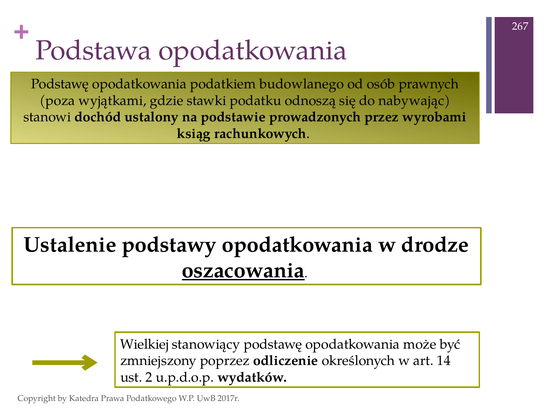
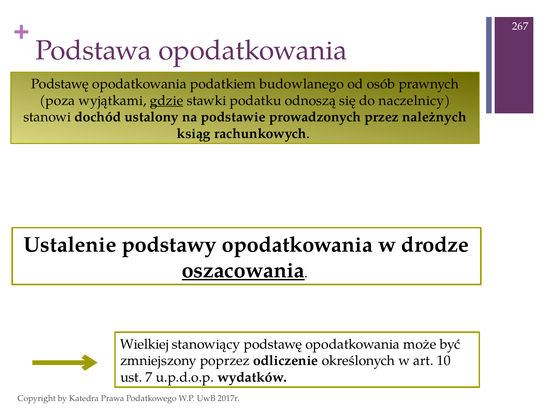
gdzie underline: none -> present (167, 101)
nabywając: nabywając -> naczelnicy (414, 101)
wyrobami: wyrobami -> należnych (434, 117)
14: 14 -> 10 (444, 361)
2: 2 -> 7 (149, 377)
